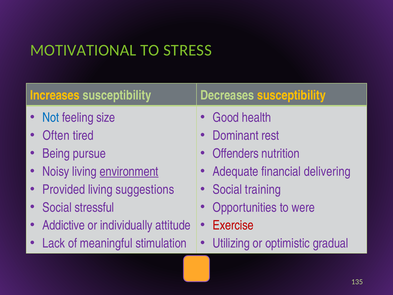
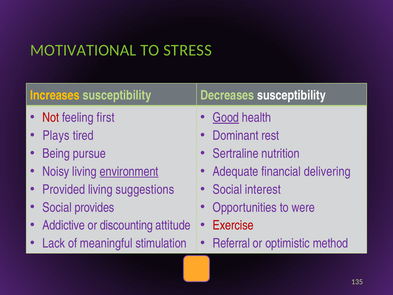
susceptibility colour: yellow -> white (291, 95)
Not colour: blue -> red (51, 118)
size: size -> first (106, 118)
Good underline: none -> present (226, 118)
Often: Often -> Plays (56, 135)
Offenders: Offenders -> Sertraline (236, 153)
training: training -> interest (263, 189)
stressful: stressful -> provides (94, 207)
individually: individually -> discounting (126, 225)
Utilizing: Utilizing -> Referral (231, 243)
gradual: gradual -> method (331, 243)
